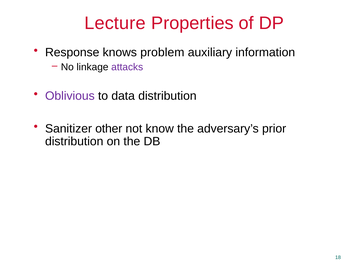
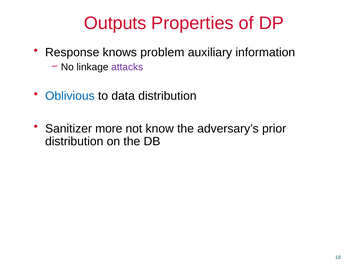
Lecture: Lecture -> Outputs (115, 23)
Oblivious colour: purple -> blue (70, 96)
other: other -> more (109, 129)
